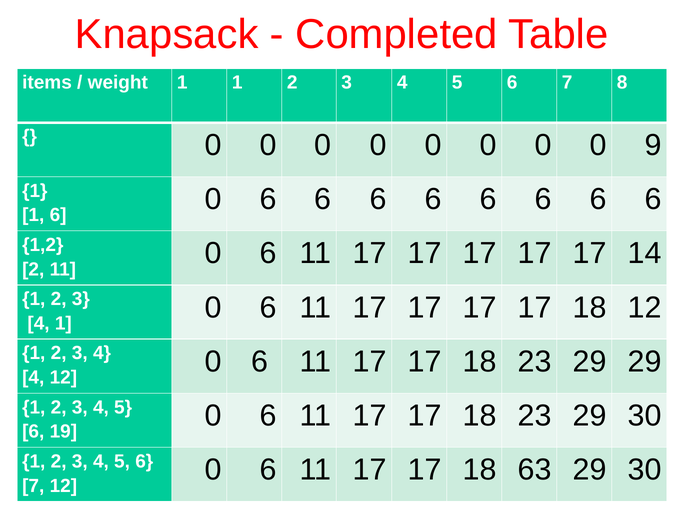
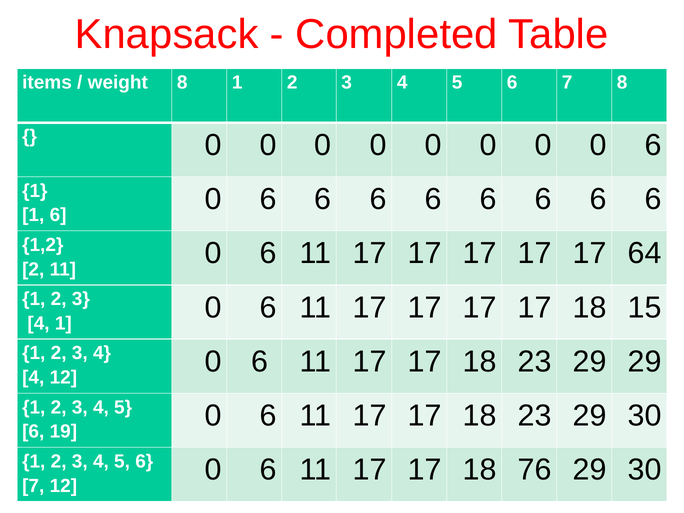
weight 1: 1 -> 8 (182, 83)
0 0 9: 9 -> 6 (653, 145)
14: 14 -> 64 (645, 253)
18 12: 12 -> 15 (645, 308)
63: 63 -> 76 (535, 470)
